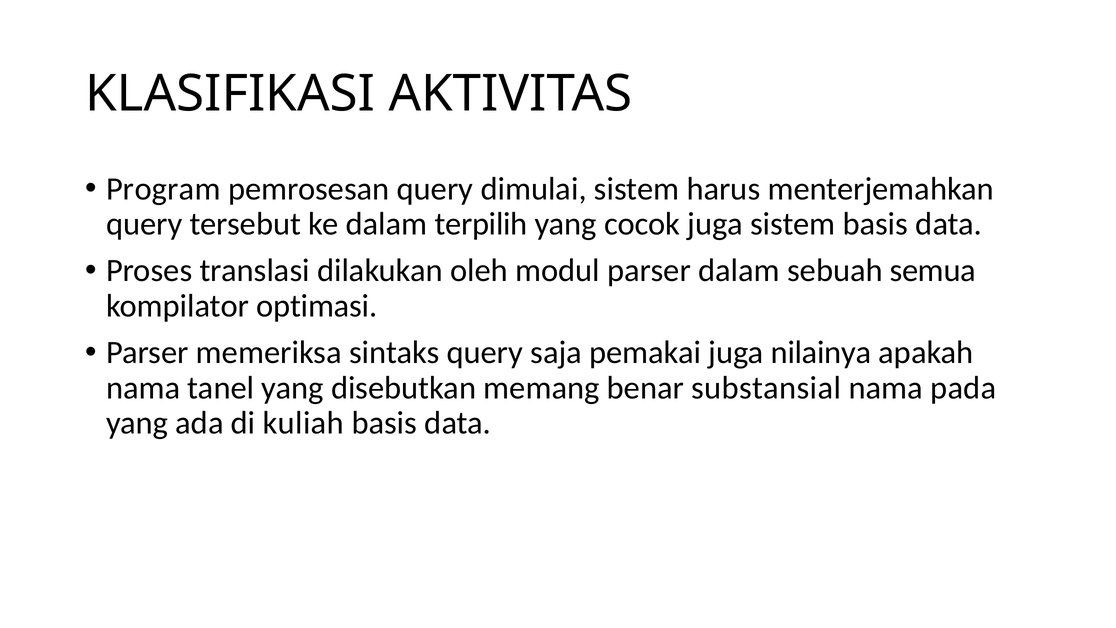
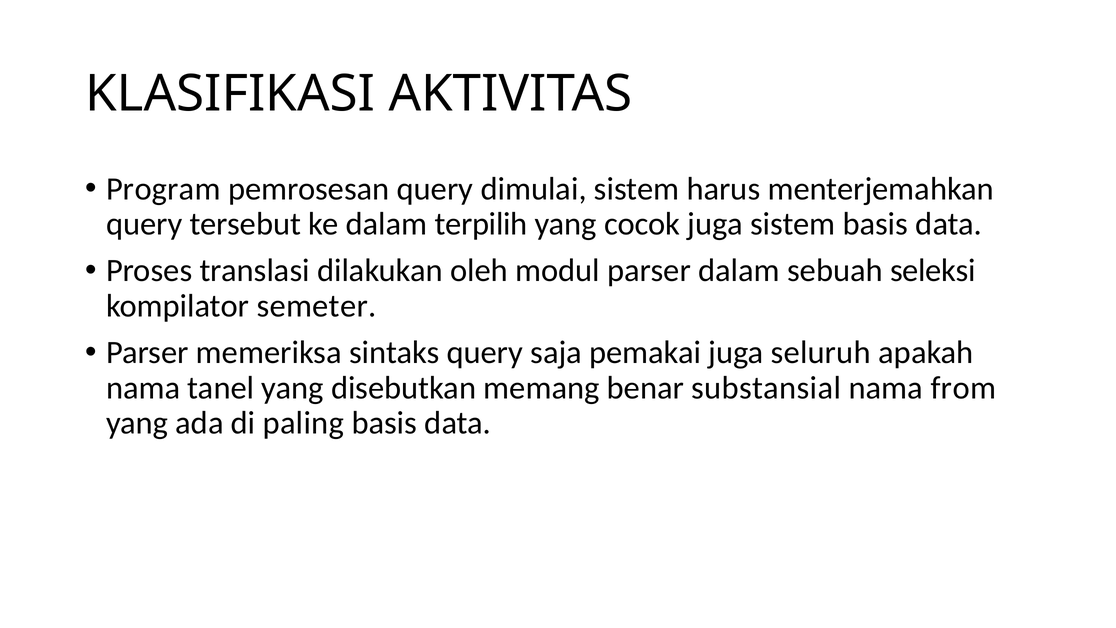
semua: semua -> seleksi (933, 271)
optimasi: optimasi -> semeter (317, 306)
nilainya: nilainya -> seluruh (821, 353)
pada: pada -> from (963, 388)
kuliah: kuliah -> paling (303, 423)
